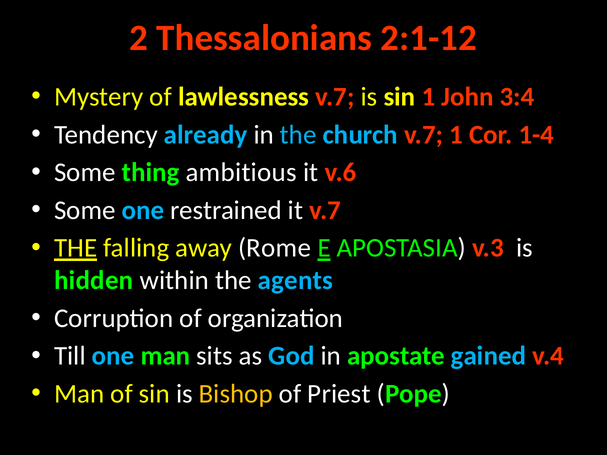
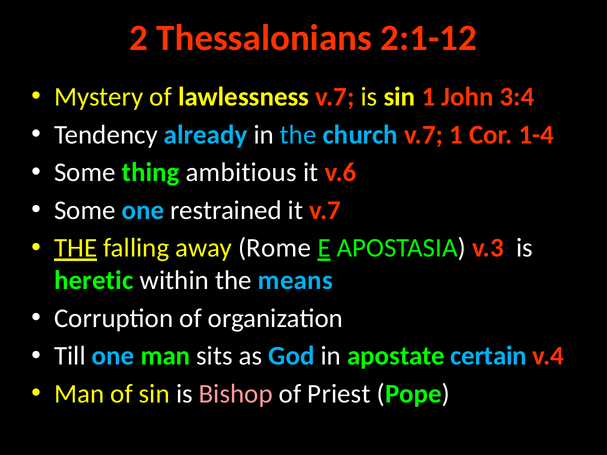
hidden: hidden -> heretic (94, 281)
agents: agents -> means (295, 281)
gained: gained -> certain (489, 356)
Bishop colour: yellow -> pink (236, 394)
